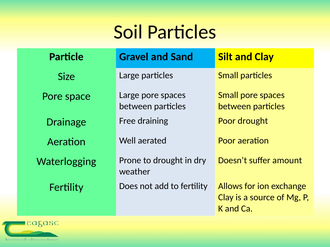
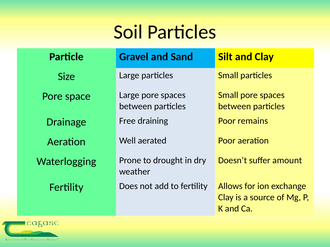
Poor drought: drought -> remains (253, 121)
